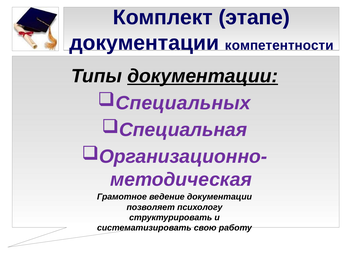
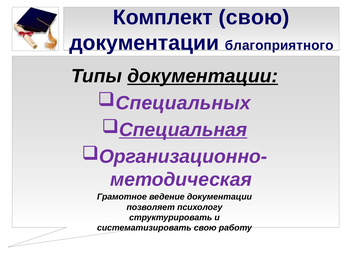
Комплект этапе: этапе -> свою (254, 18)
компетентности: компетентности -> благоприятного (279, 45)
Специальная underline: none -> present (183, 130)
